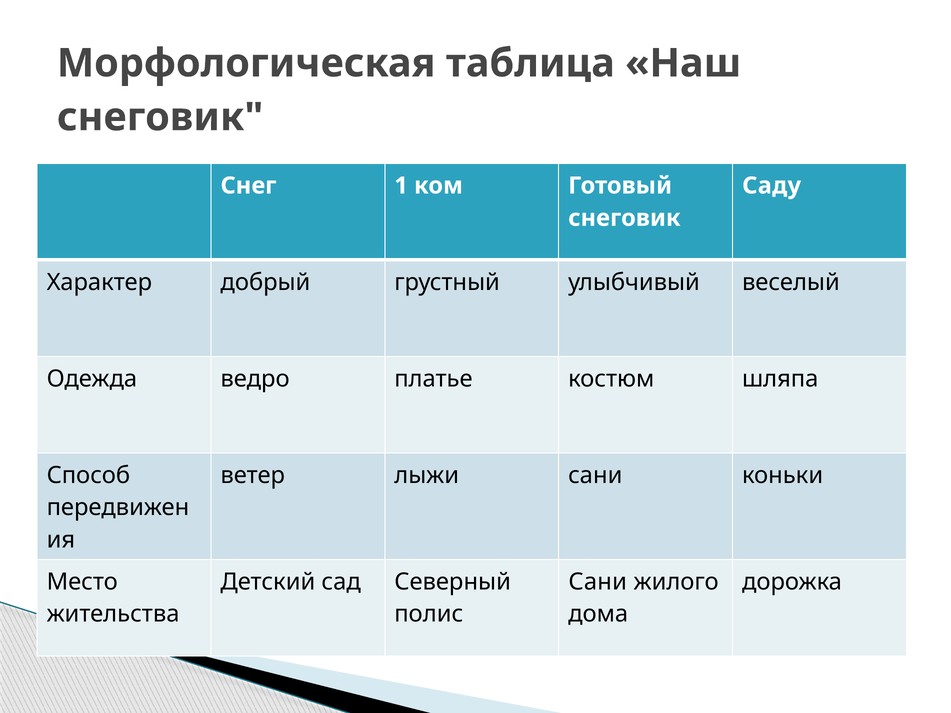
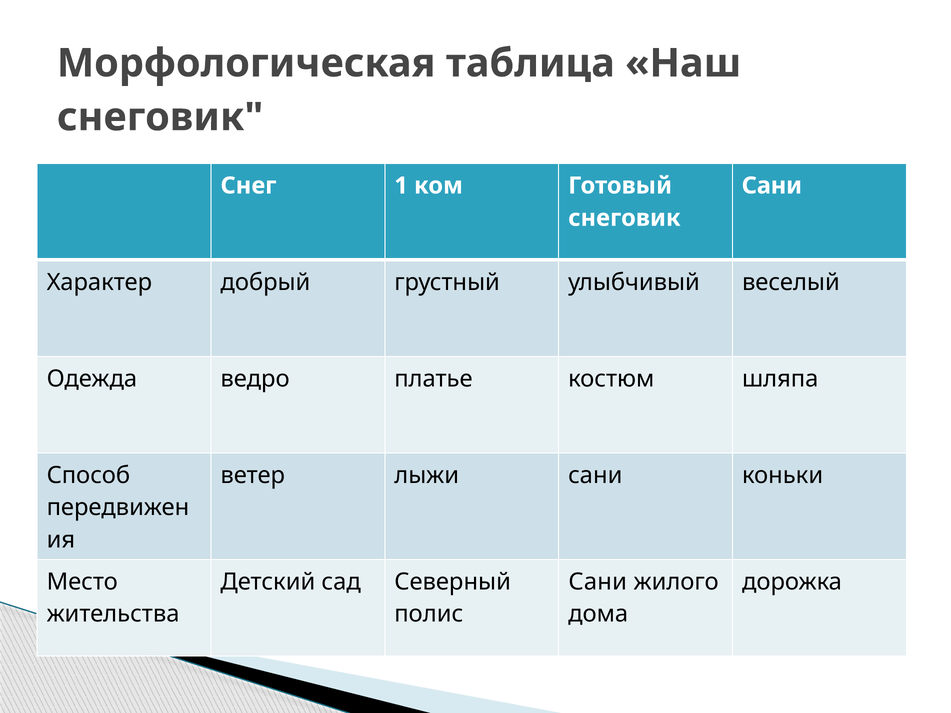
Саду: Саду -> Сани (772, 186)
